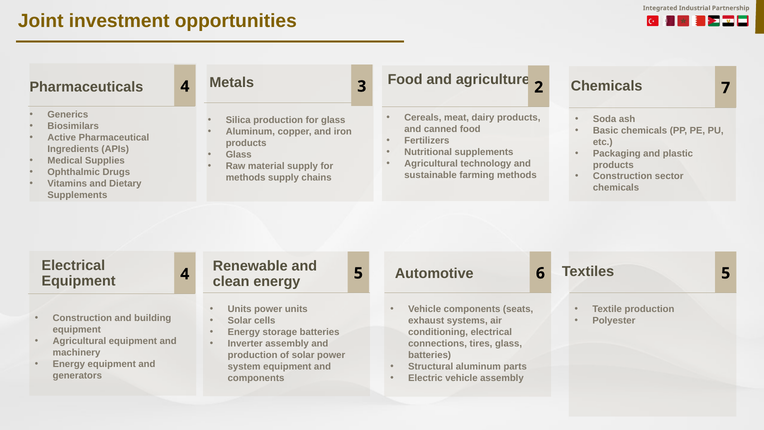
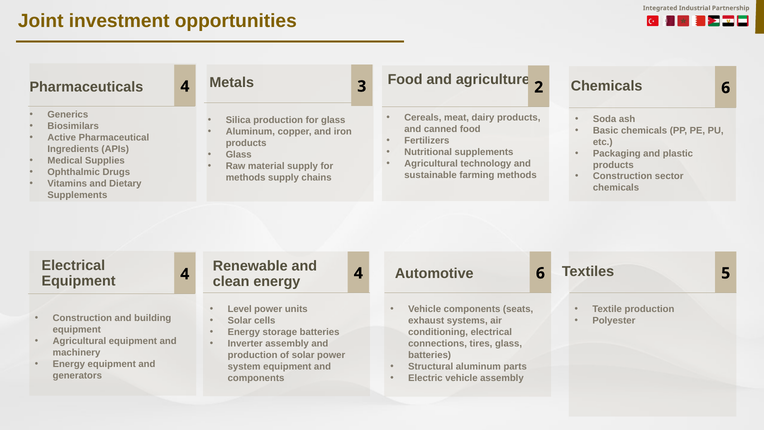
Chemicals 7: 7 -> 6 (726, 88)
energy 5: 5 -> 4 (358, 273)
Units: Units -> Level (240, 309)
